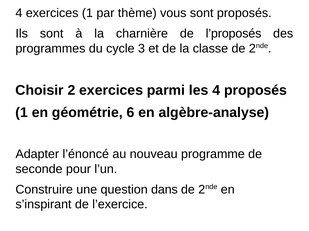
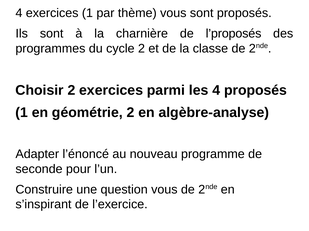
cycle 3: 3 -> 2 (141, 49)
géométrie 6: 6 -> 2 (131, 113)
question dans: dans -> vous (164, 190)
